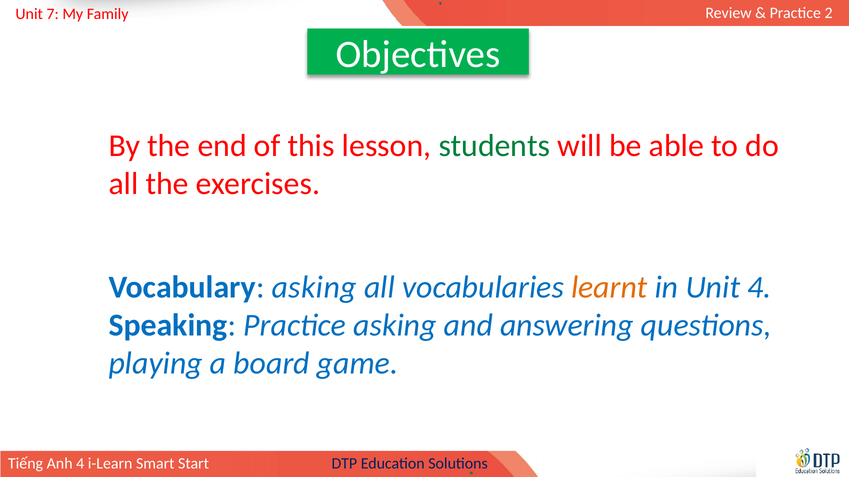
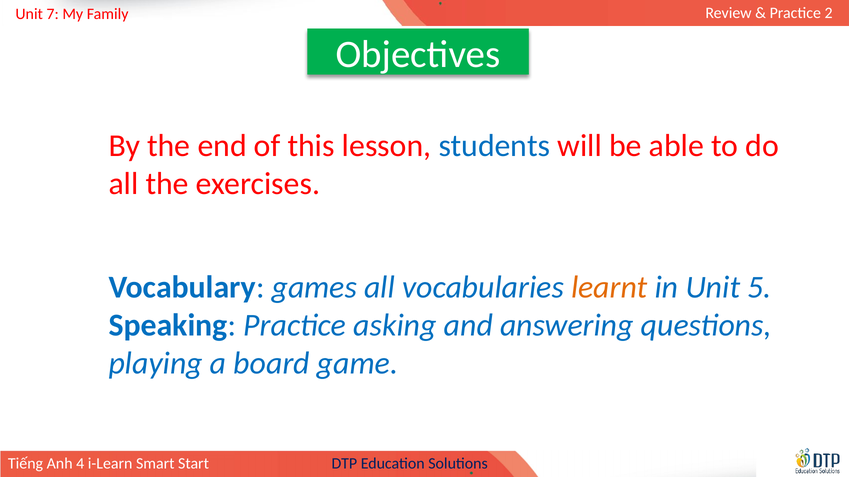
students colour: green -> blue (494, 146)
Vocabulary asking: asking -> games (314, 287)
Unit 4: 4 -> 5 (759, 287)
